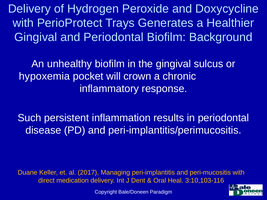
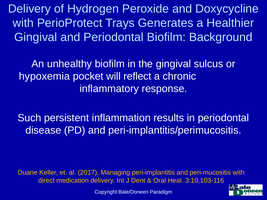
crown: crown -> reflect (137, 76)
